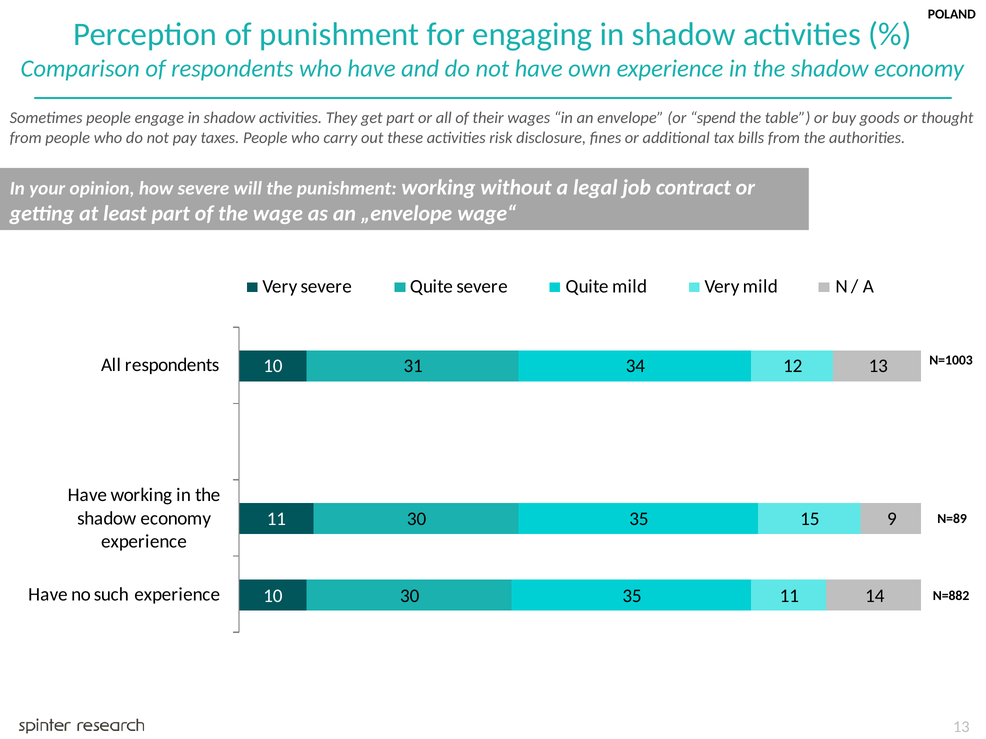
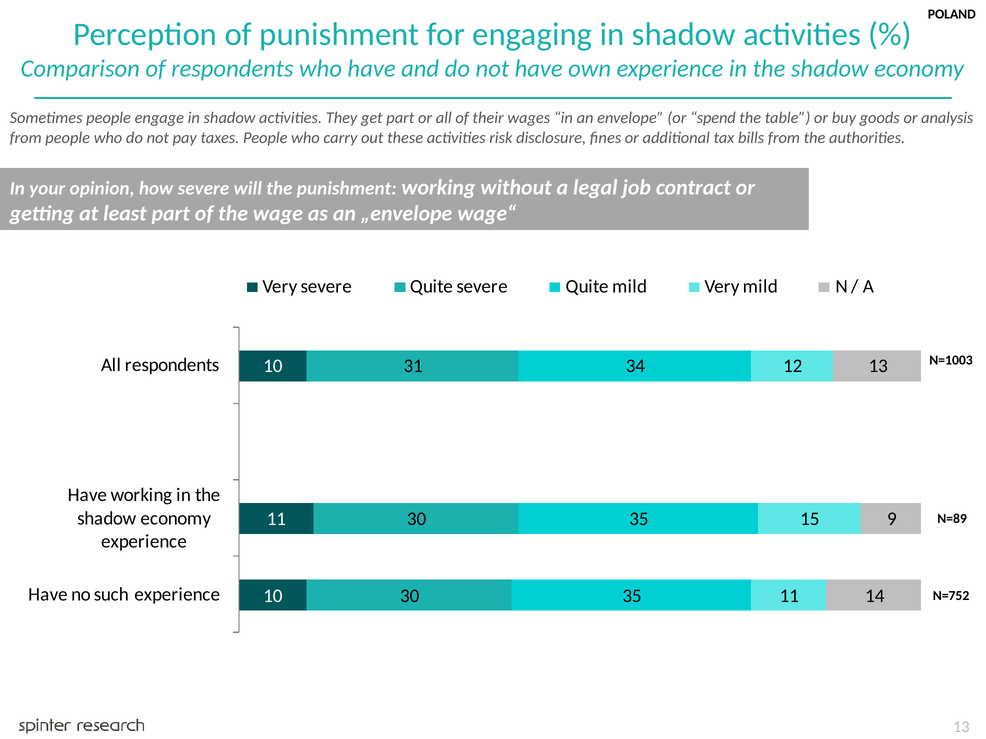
thought: thought -> analysis (947, 118)
N=882: N=882 -> N=752 (951, 596)
